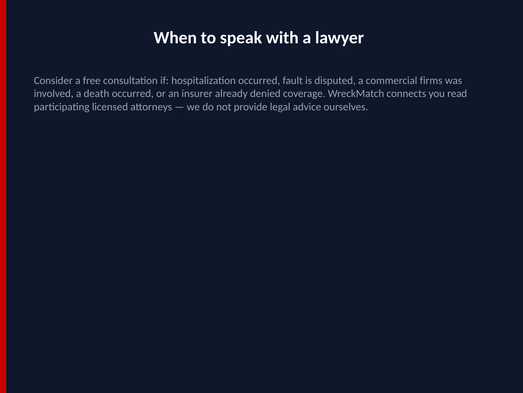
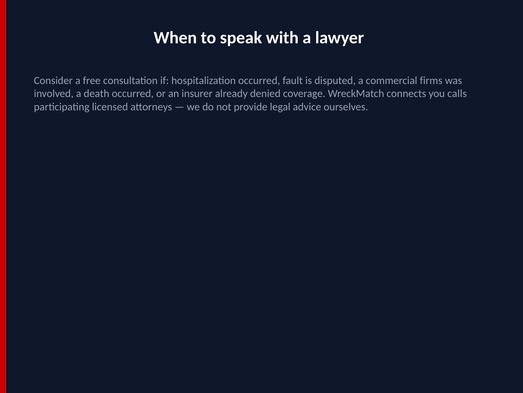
read: read -> calls (457, 94)
